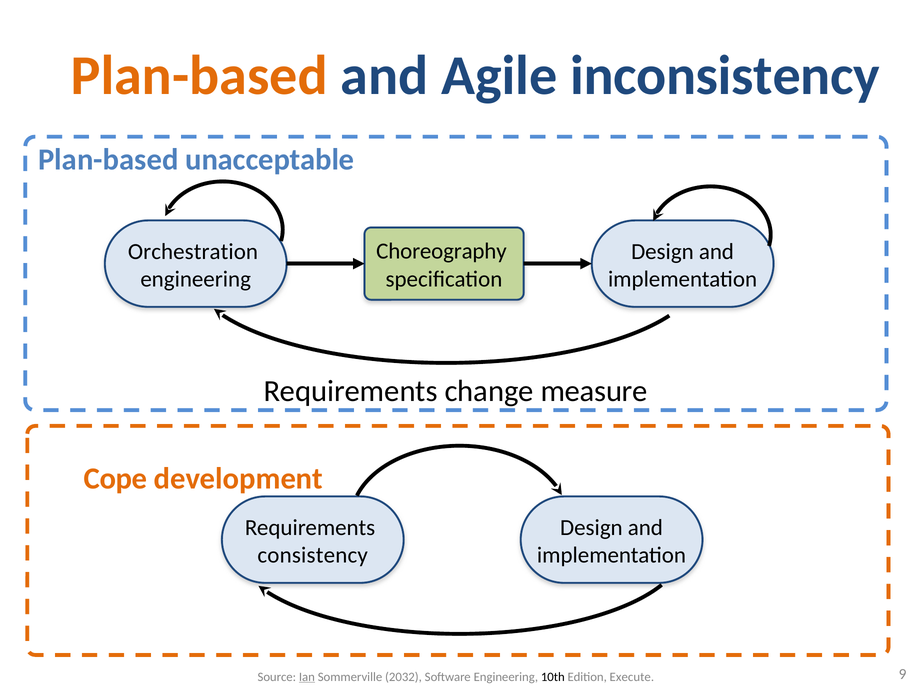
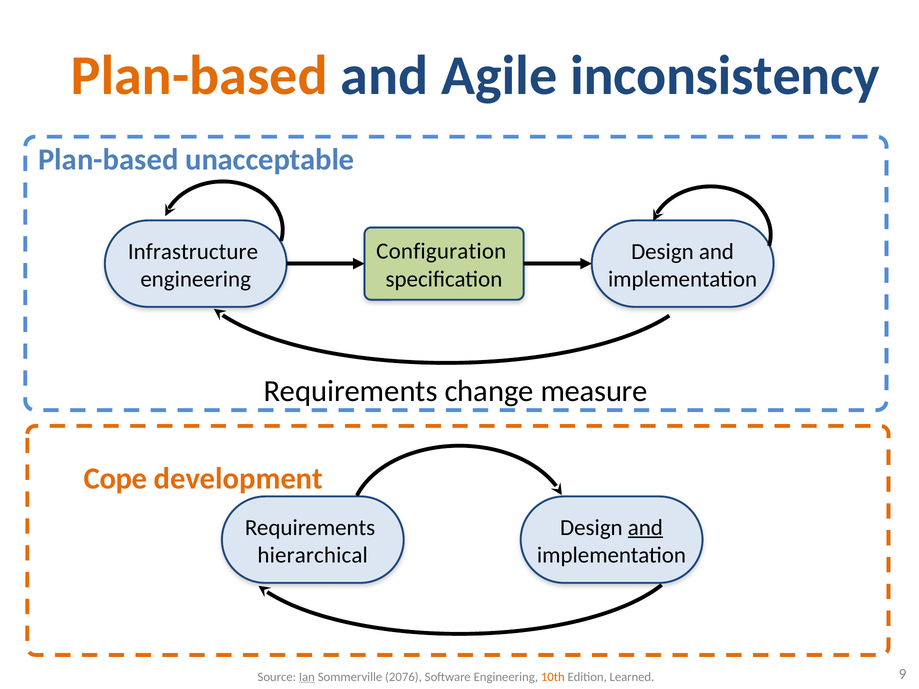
Orchestration: Orchestration -> Infrastructure (193, 252)
Choreography: Choreography -> Configuration (441, 252)
and underline: none -> present (645, 528)
consistency: consistency -> hierarchical (313, 555)
2032: 2032 -> 2076 (403, 677)
10th colour: black -> orange (553, 677)
Execute: Execute -> Learned (632, 677)
